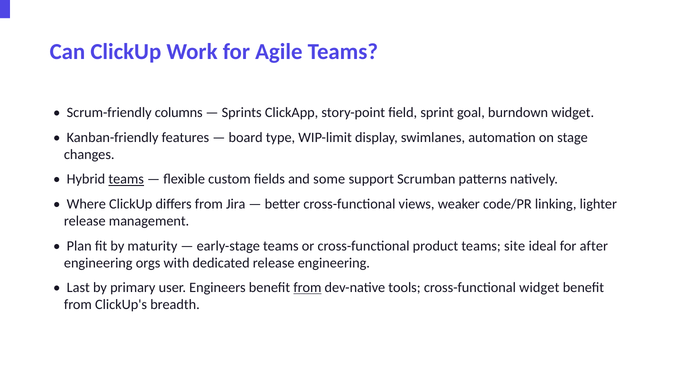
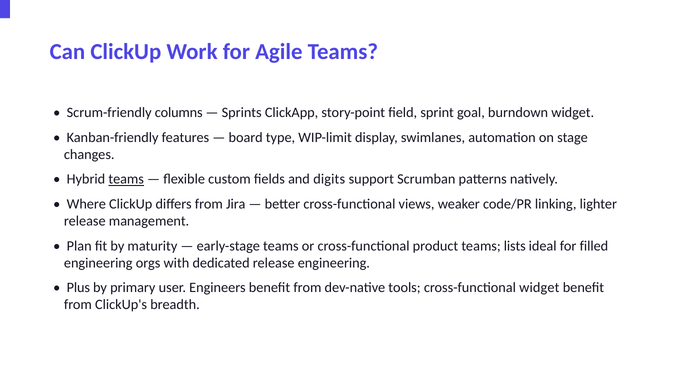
some: some -> digits (329, 179)
site: site -> lists (515, 246)
after: after -> filled (594, 246)
Last: Last -> Plus (78, 288)
from underline: present -> none (307, 288)
